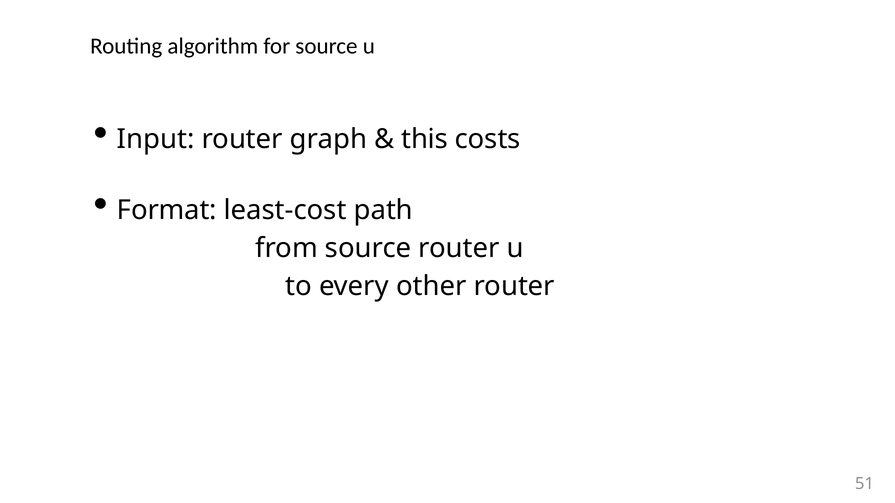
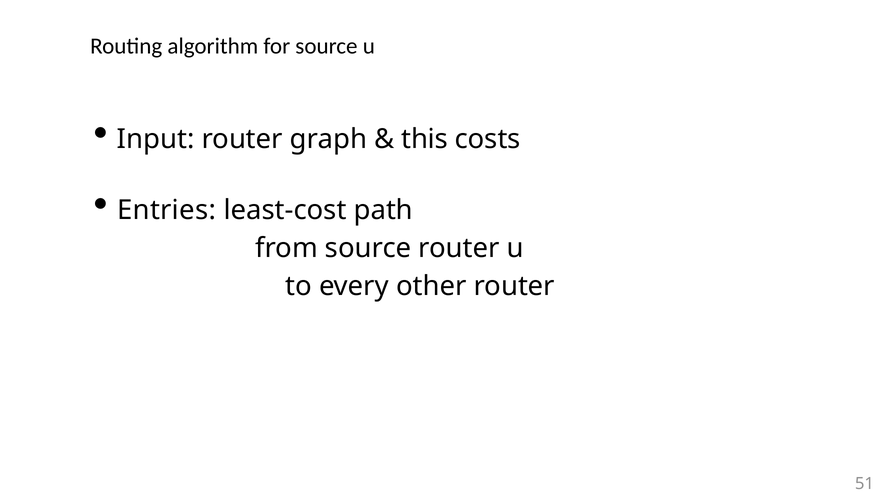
Format: Format -> Entries (167, 210)
